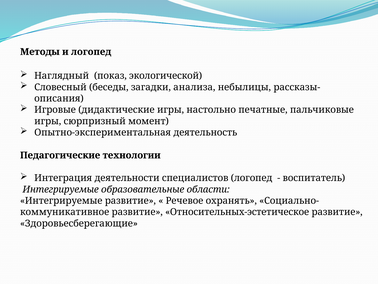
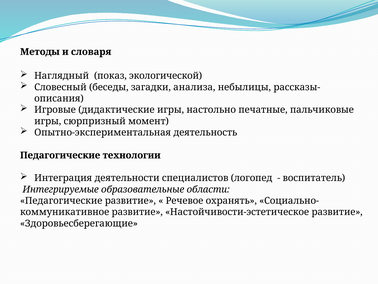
и логопед: логопед -> словаря (91, 52)
Интегрируемые: Интегрируемые -> Педагогические (61, 200)
Относительных-эстетическое: Относительных-эстетическое -> Настойчивости-эстетическое (237, 212)
